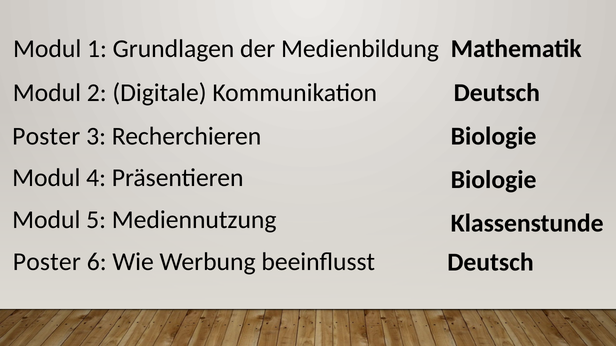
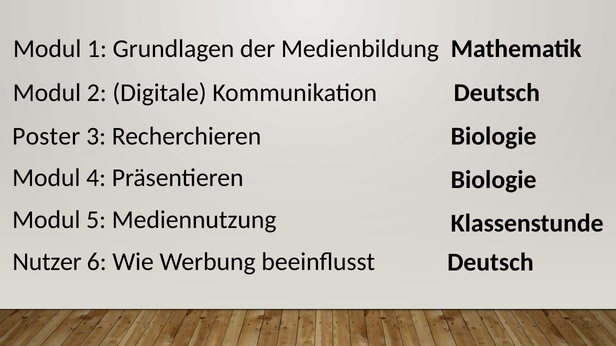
Poster: Poster -> Nutzer (47, 262)
